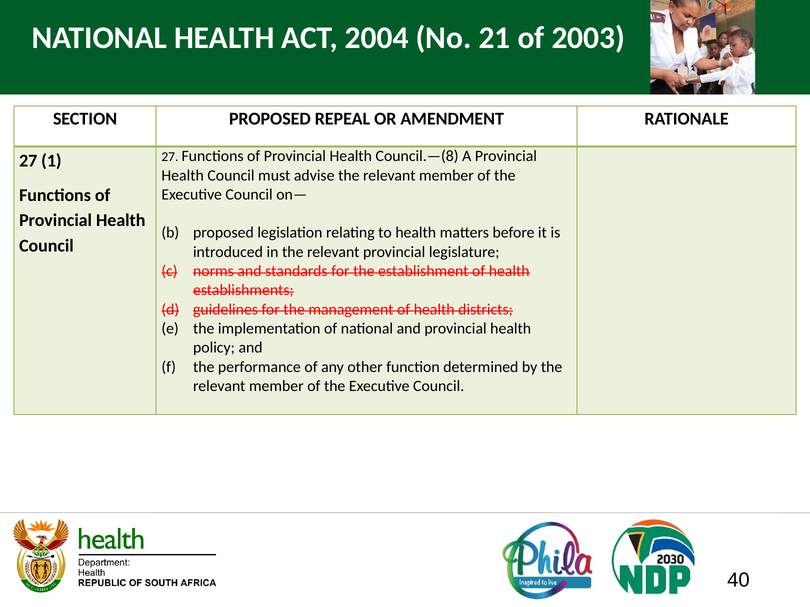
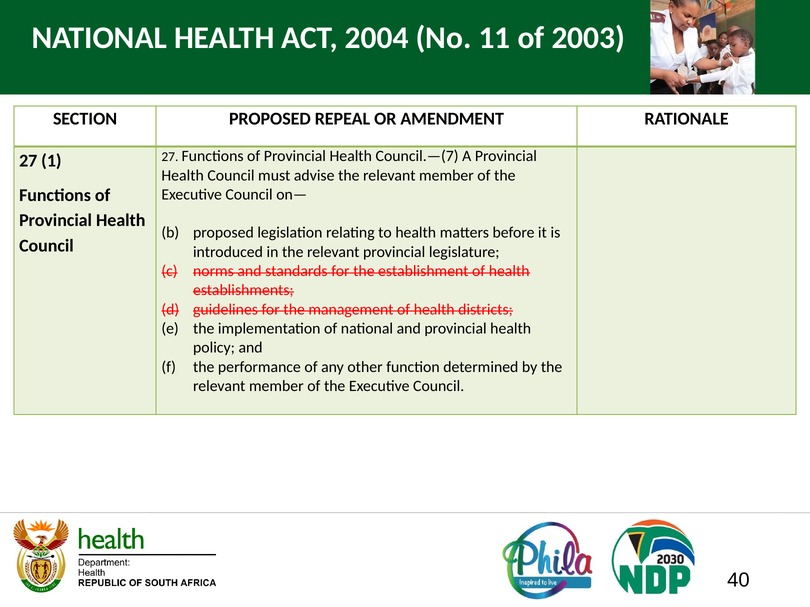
21: 21 -> 11 (494, 38)
Council.—(8: Council.—(8 -> Council.—(7 (417, 156)
